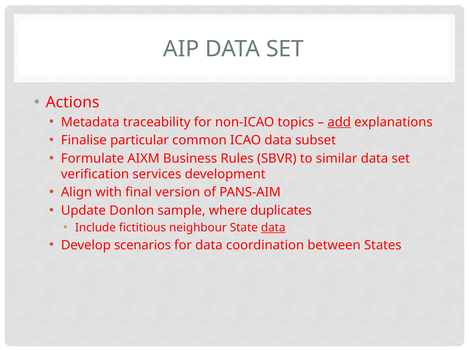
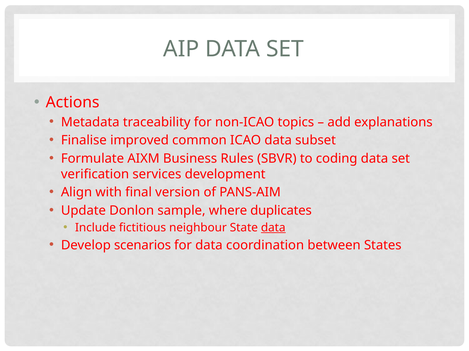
add underline: present -> none (339, 122)
particular: particular -> improved (139, 141)
similar: similar -> coding (337, 159)
